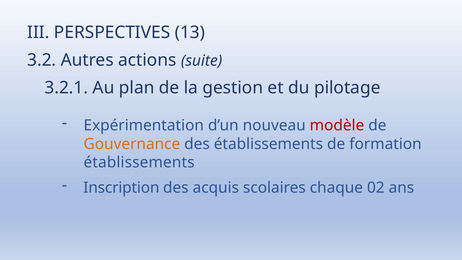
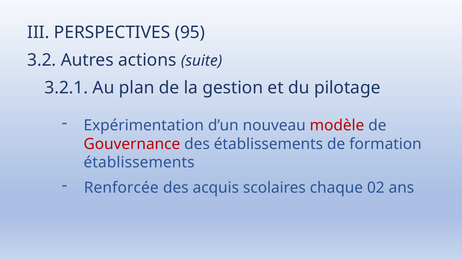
13: 13 -> 95 (190, 32)
Gouvernance colour: orange -> red (132, 144)
Inscription: Inscription -> Renforcée (121, 188)
